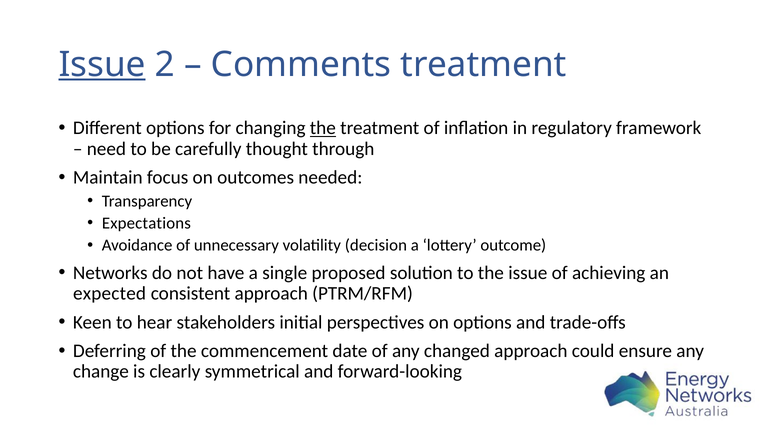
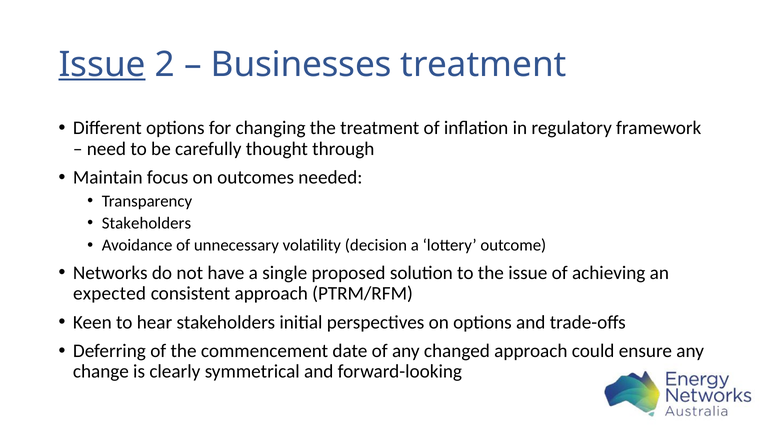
Comments: Comments -> Businesses (301, 65)
the underline: present -> none (323, 128)
Expectations: Expectations -> Stakeholders (146, 223)
